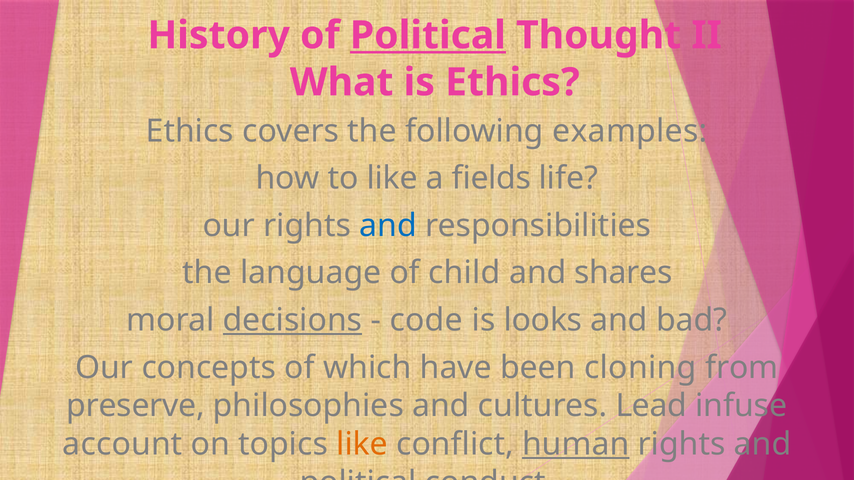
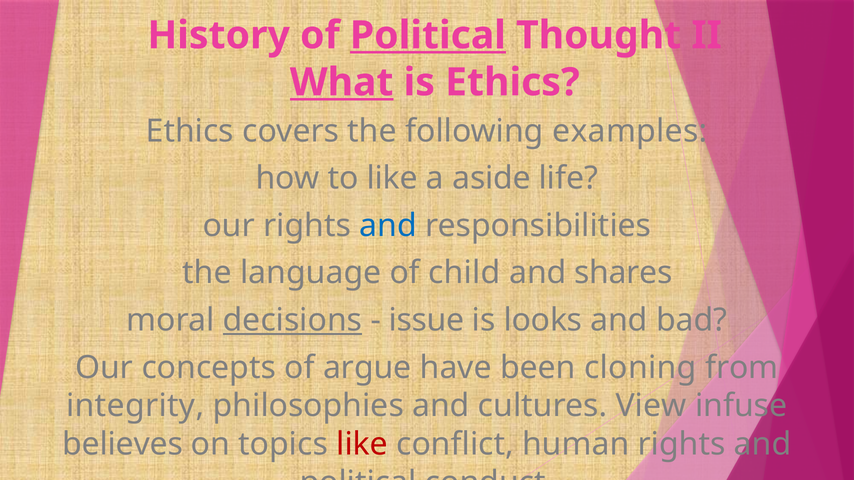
What underline: none -> present (342, 82)
fields: fields -> aside (491, 178)
code: code -> issue (427, 320)
which: which -> argue (367, 368)
preserve: preserve -> integrity (135, 406)
Lead: Lead -> View (651, 406)
account: account -> believes (123, 445)
like colour: orange -> red (362, 445)
human underline: present -> none (576, 445)
